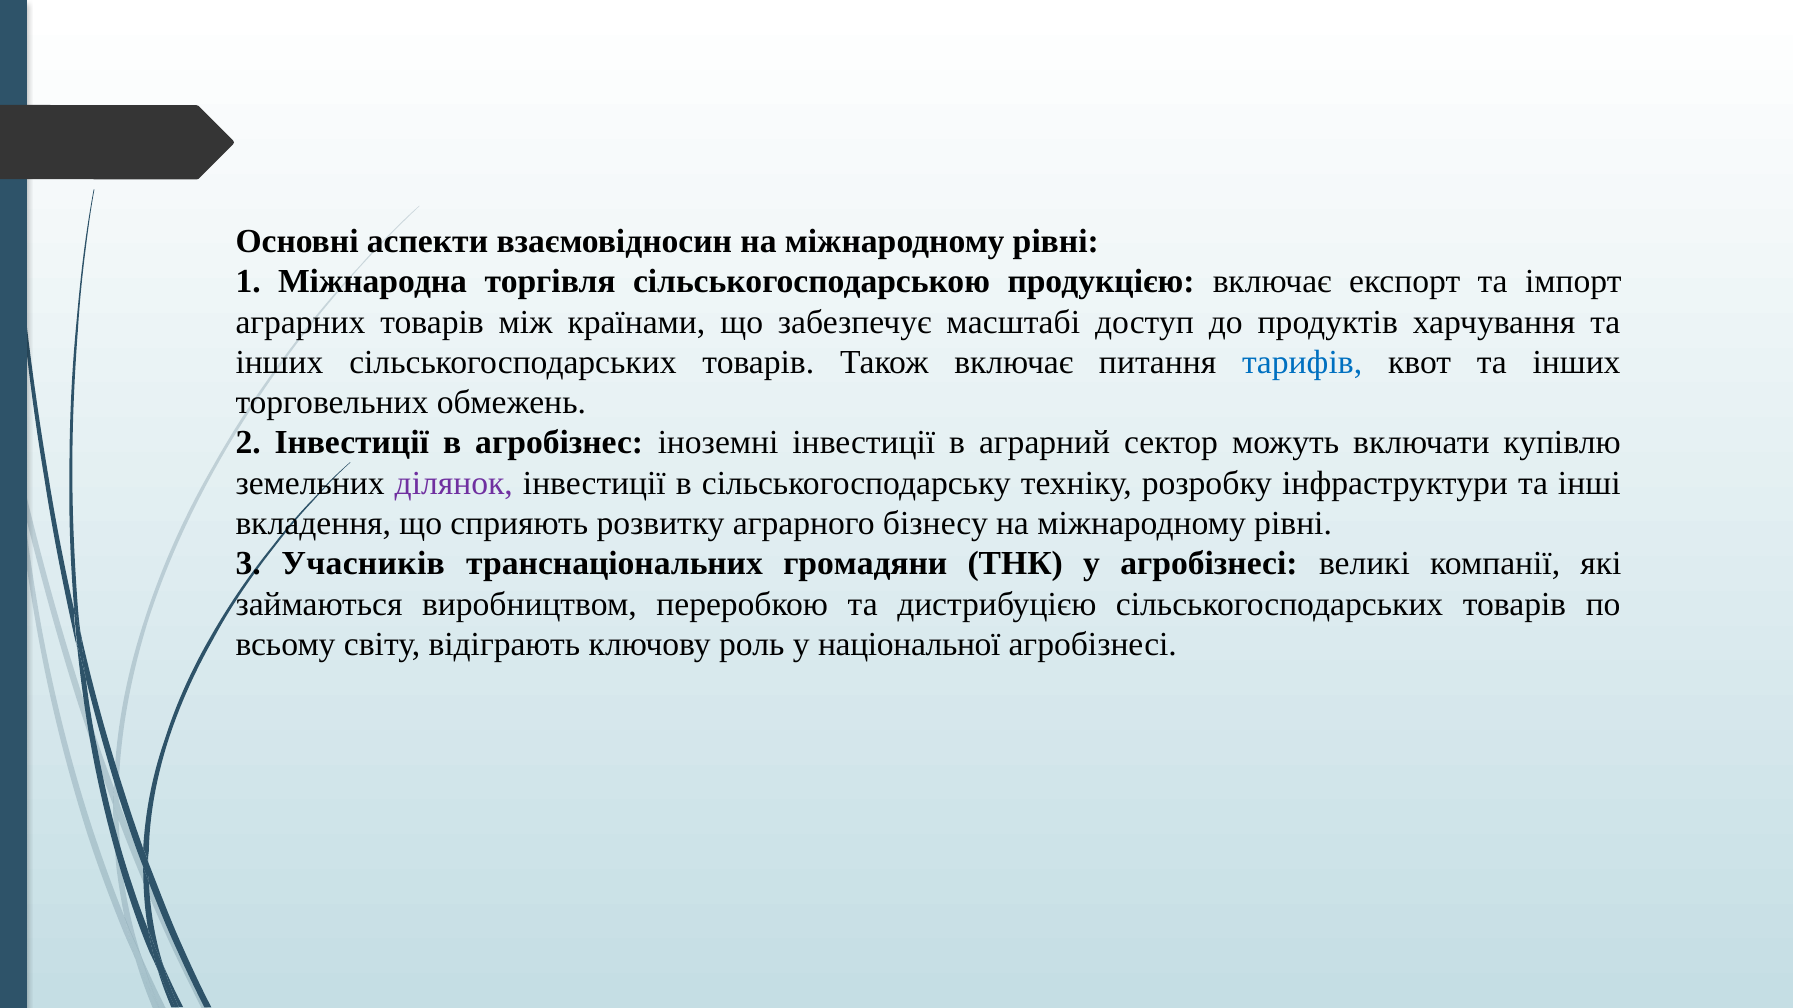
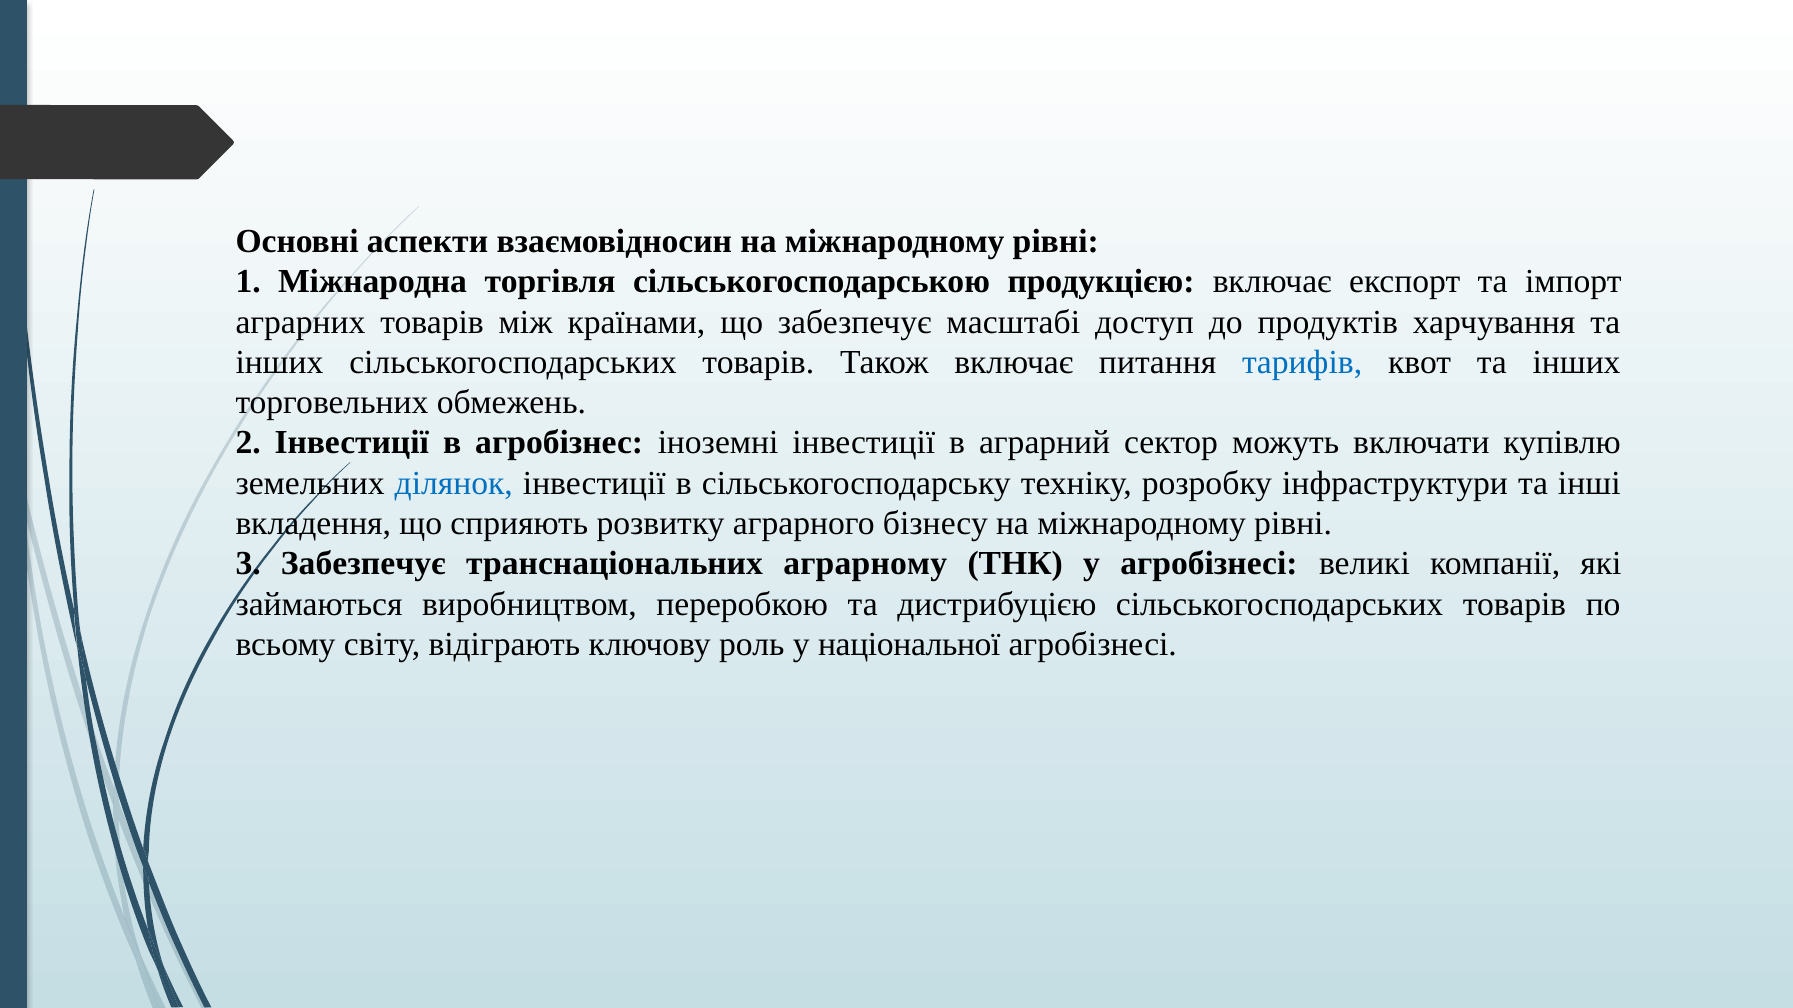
ділянок colour: purple -> blue (454, 483)
Учасників: Учасників -> Забезпечує (363, 564)
громадяни: громадяни -> аграрному (865, 564)
